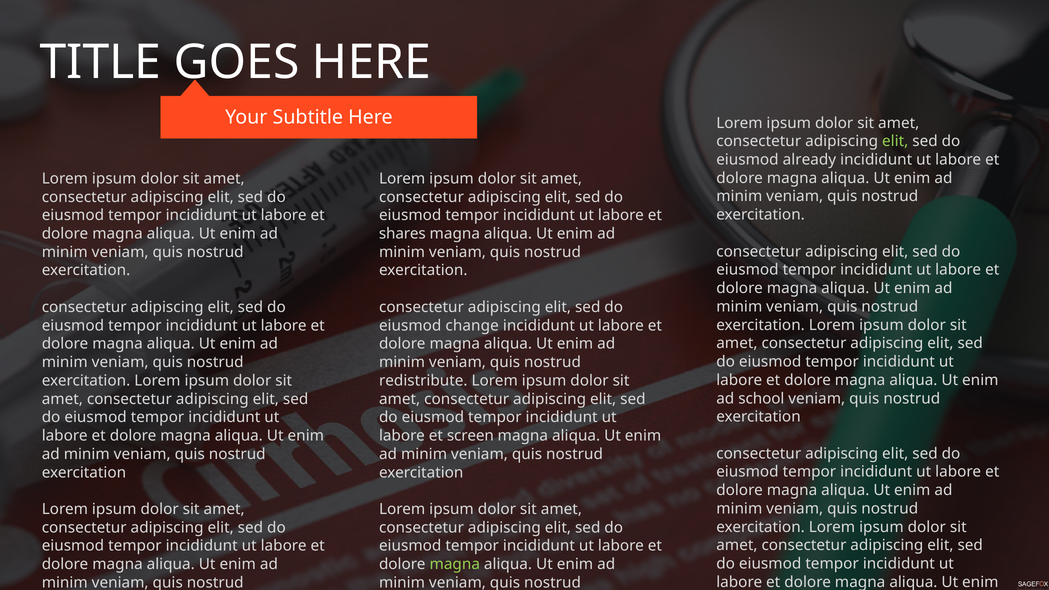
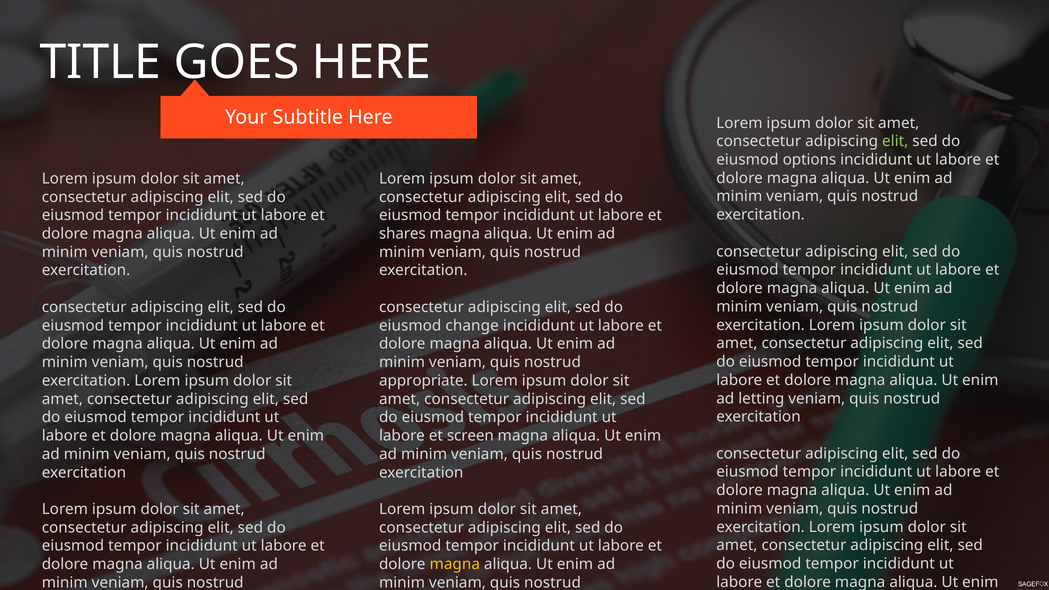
already: already -> options (810, 160)
redistribute: redistribute -> appropriate (423, 381)
school: school -> letting (761, 399)
magna colour: light green -> yellow (455, 564)
